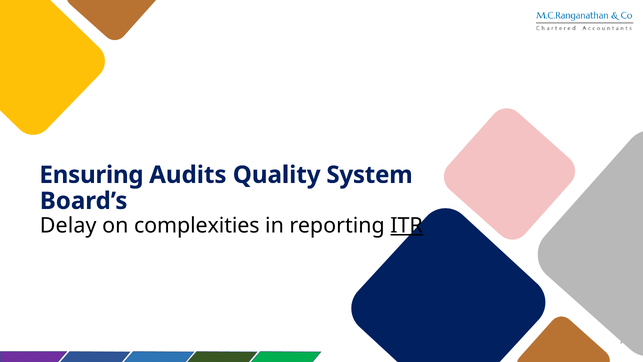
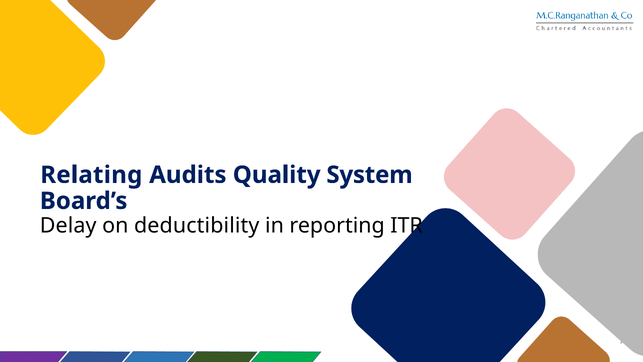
Ensuring: Ensuring -> Relating (91, 175)
complexities: complexities -> deductibility (197, 225)
ITR underline: present -> none (407, 225)
